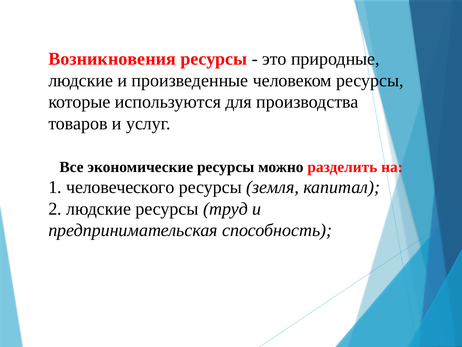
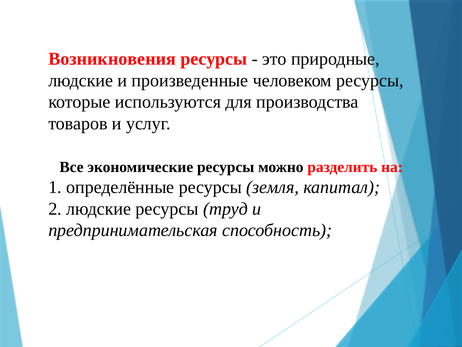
человеческого: человеческого -> определённые (120, 187)
